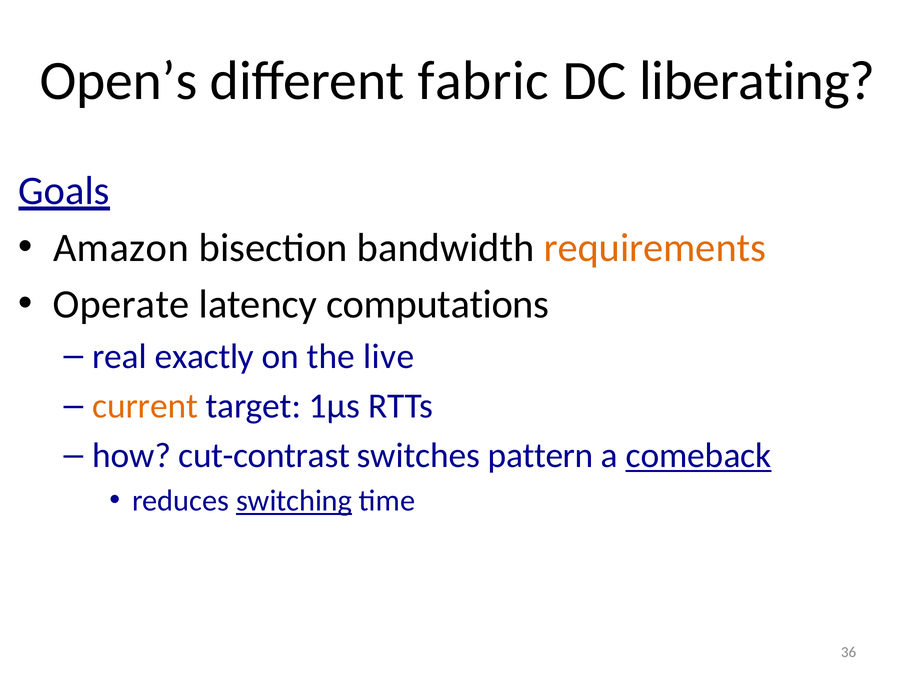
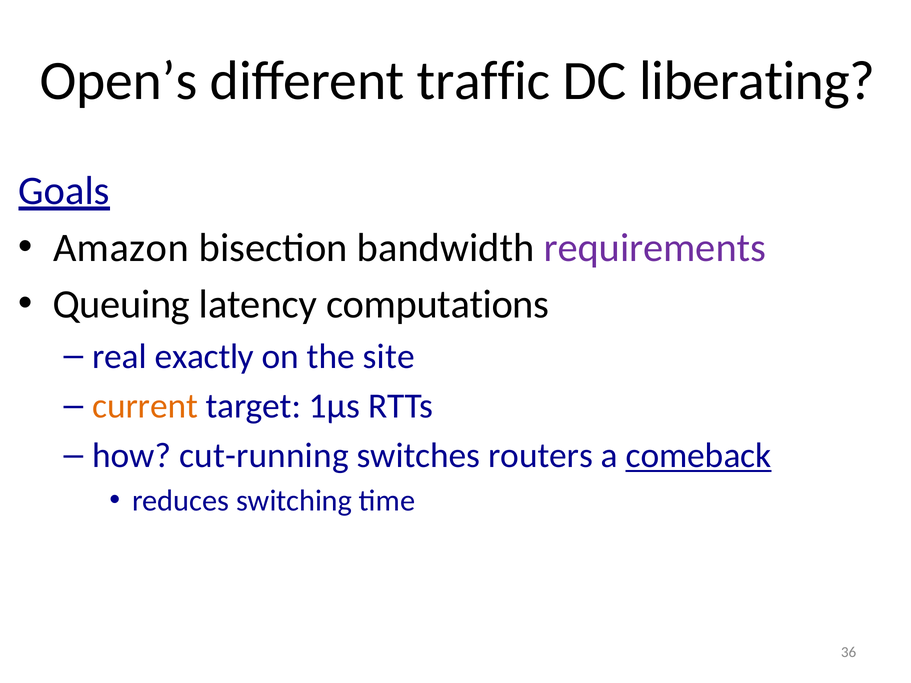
fabric: fabric -> traffic (484, 81)
requirements colour: orange -> purple (655, 248)
Operate: Operate -> Queuing (121, 305)
live: live -> site (389, 357)
cut-contrast: cut-contrast -> cut-running (264, 456)
pattern: pattern -> routers (541, 456)
switching underline: present -> none (294, 501)
